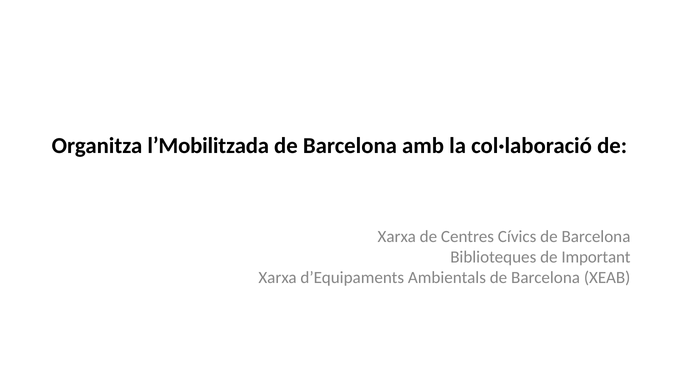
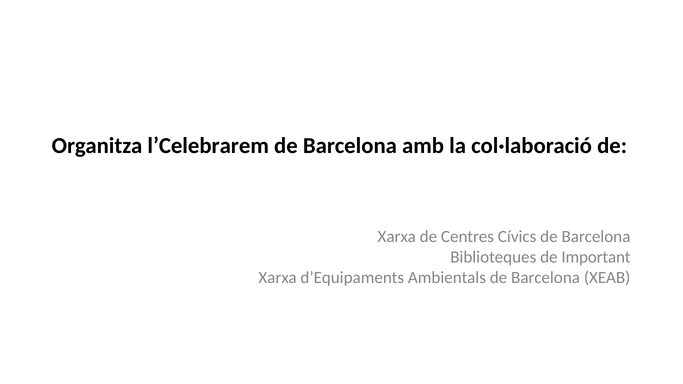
l’Mobilitzada: l’Mobilitzada -> l’Celebrarem (208, 146)
